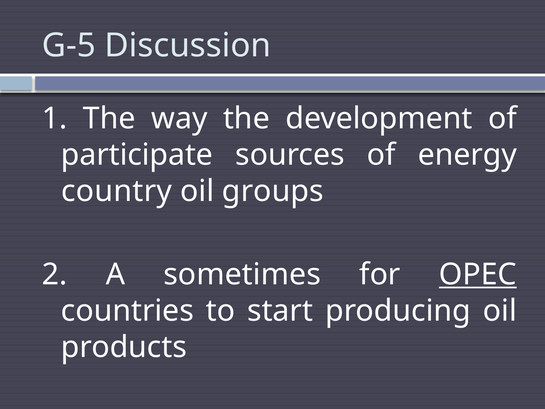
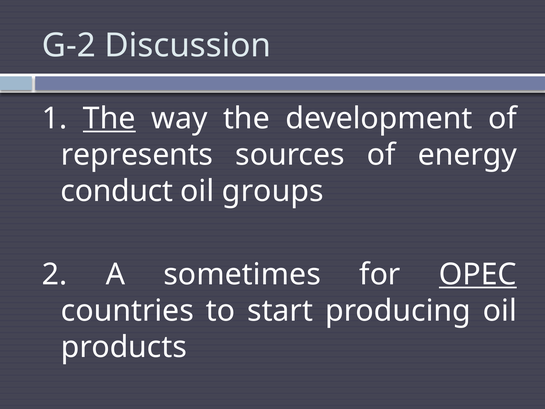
G-5: G-5 -> G-2 (69, 45)
The underline: none -> present (109, 118)
participate: participate -> represents (137, 155)
country: country -> conduct (117, 191)
